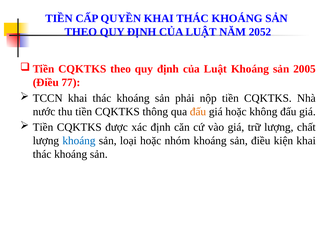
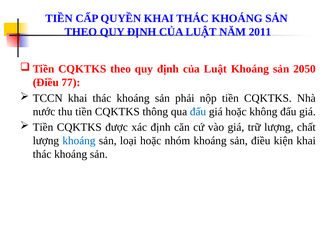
2052: 2052 -> 2011 (260, 32)
2005: 2005 -> 2050 (305, 69)
đấu colour: orange -> blue (198, 112)
